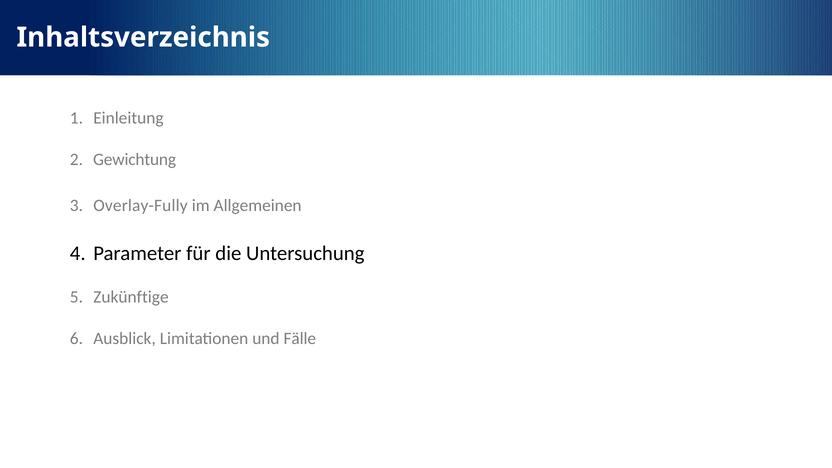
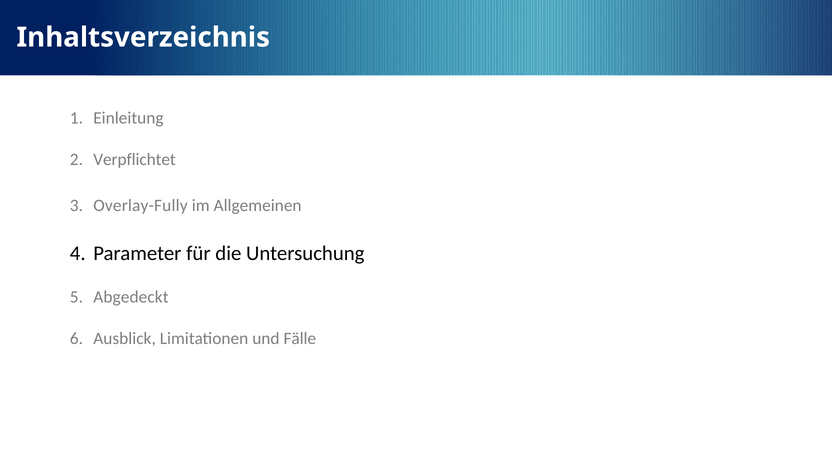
Gewichtung: Gewichtung -> Verpflichtet (135, 160)
Zukünftige: Zukünftige -> Abgedeckt (131, 297)
